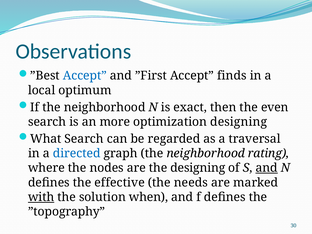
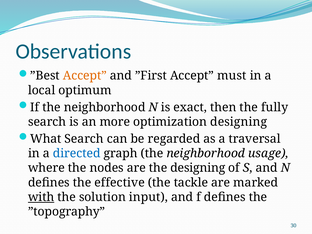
Accept colour: blue -> orange (85, 76)
finds: finds -> must (232, 76)
even: even -> fully (275, 107)
rating: rating -> usage (268, 153)
and underline: present -> none (267, 168)
needs: needs -> tackle (191, 183)
when: when -> input (148, 197)
